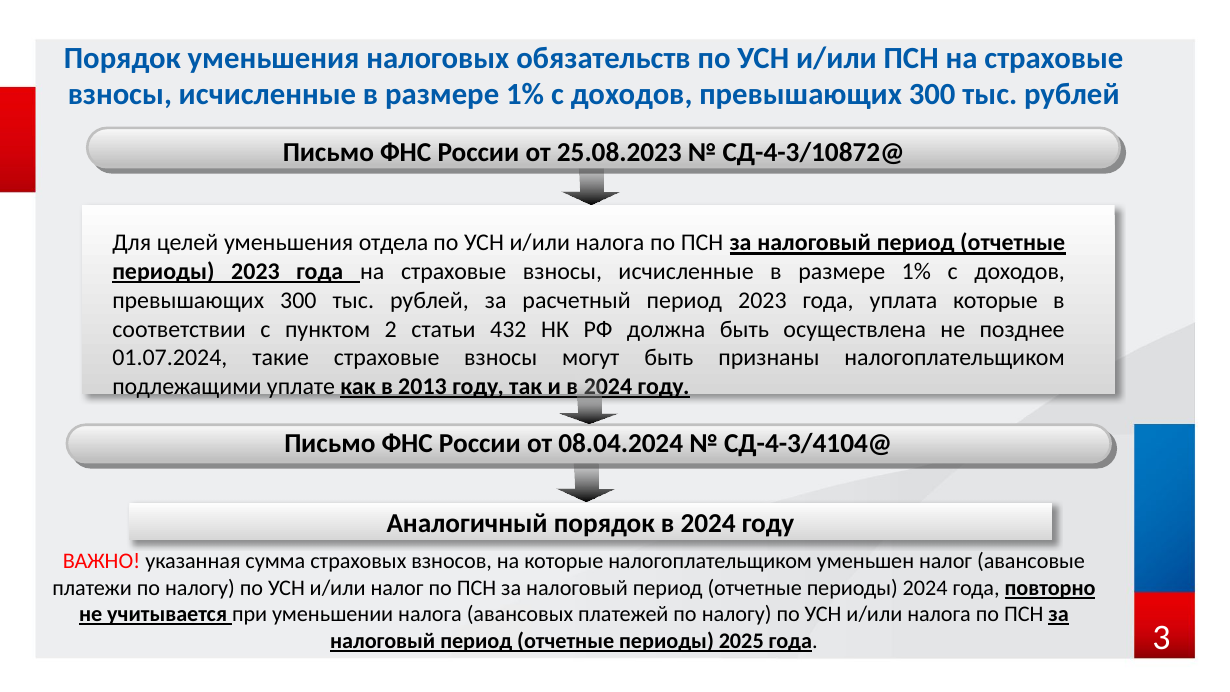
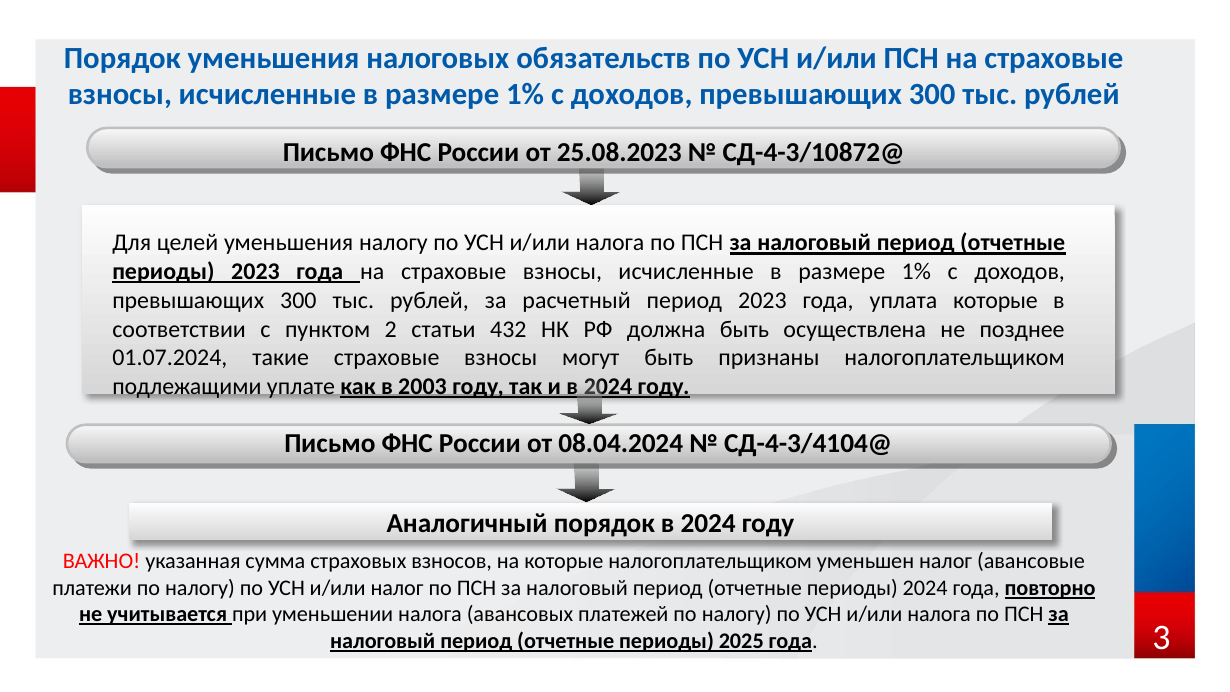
уменьшения отдела: отдела -> налогу (393, 243)
2013: 2013 -> 2003 (423, 387)
